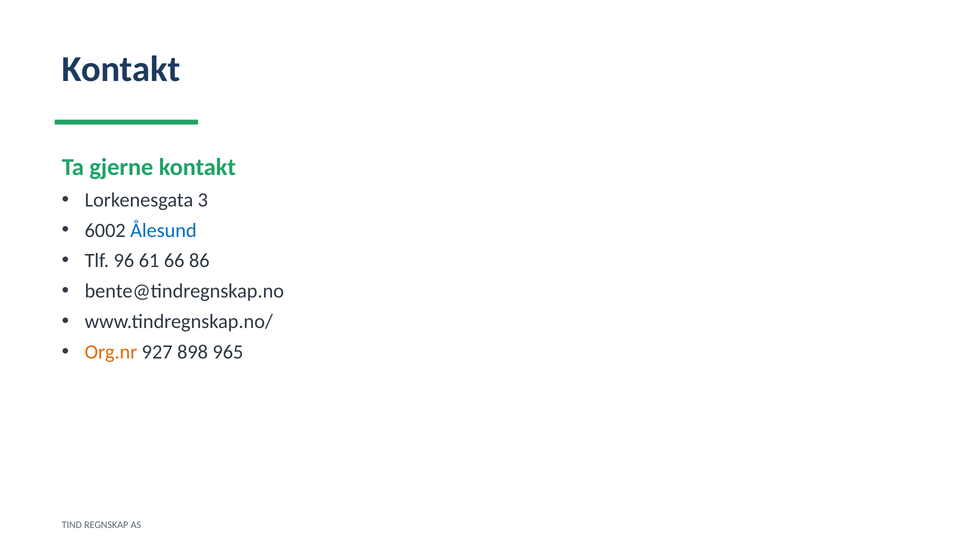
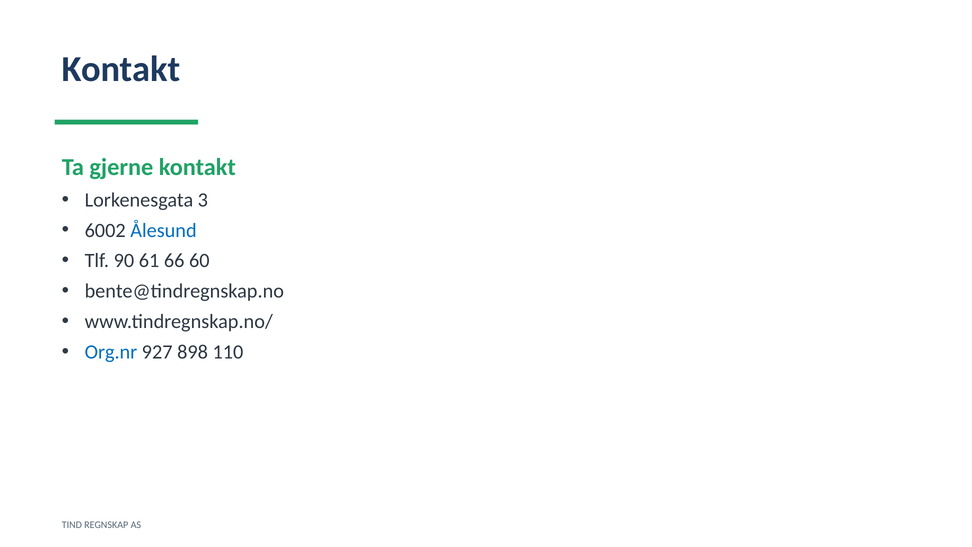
96: 96 -> 90 (124, 261)
86: 86 -> 60 (199, 261)
Org.nr colour: orange -> blue (111, 352)
965: 965 -> 110 (228, 352)
